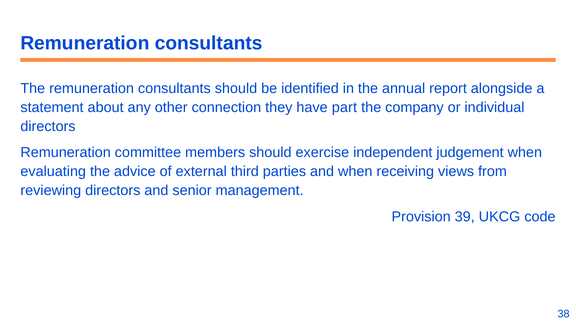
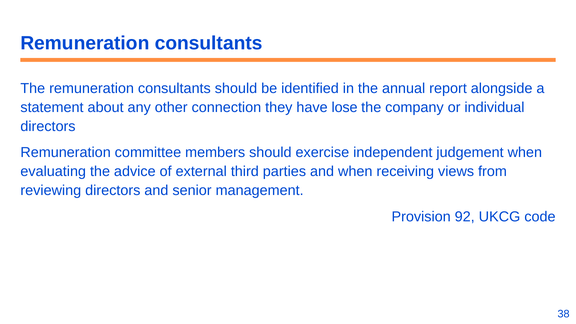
part: part -> lose (345, 107)
39: 39 -> 92 (465, 217)
